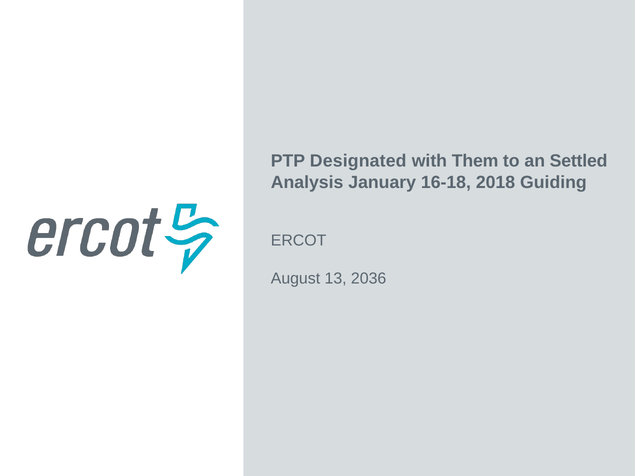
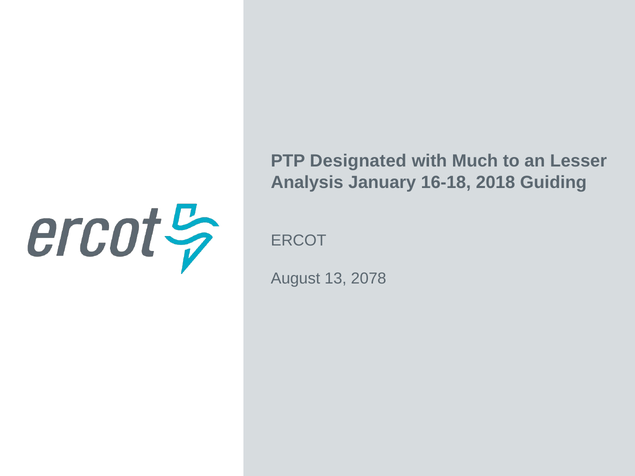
Them: Them -> Much (475, 161)
Settled: Settled -> Lesser (578, 161)
2036: 2036 -> 2078 (369, 279)
